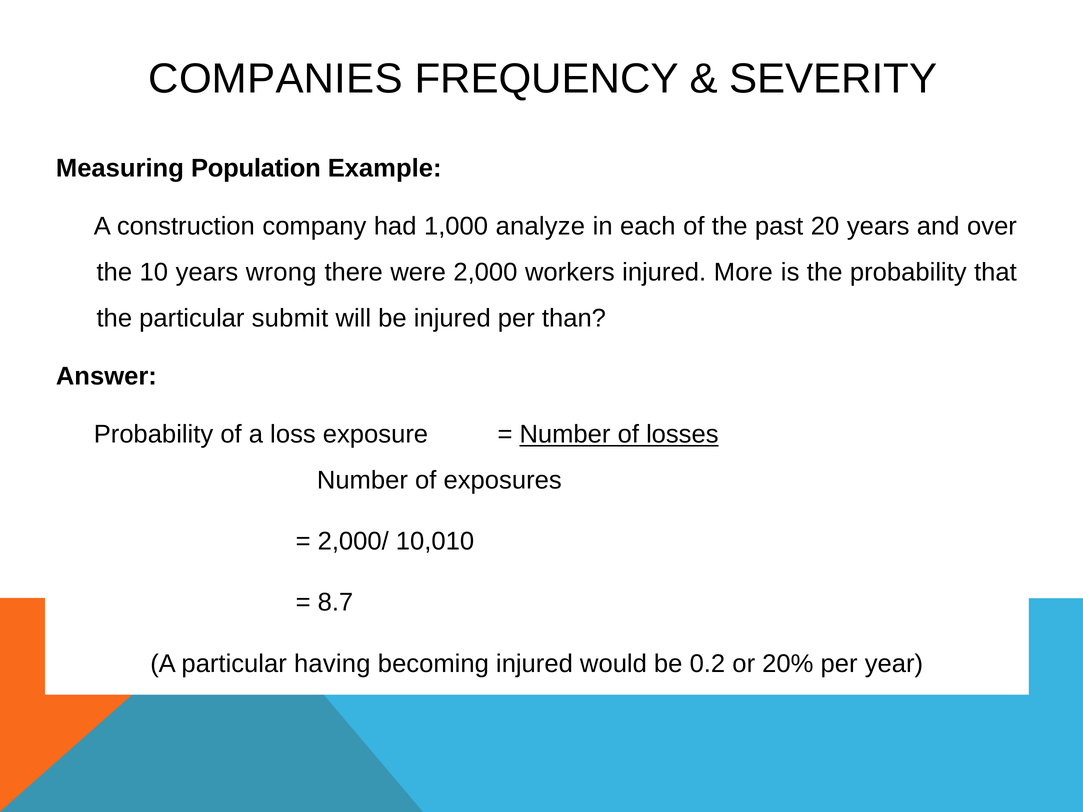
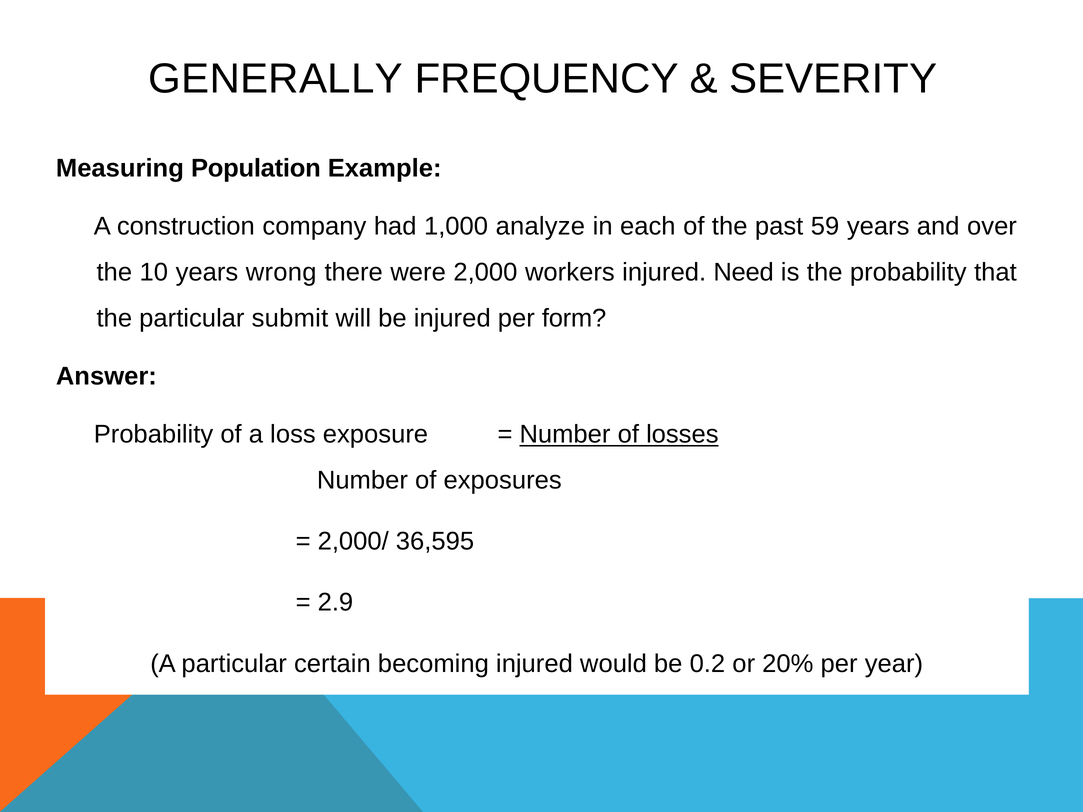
COMPANIES: COMPANIES -> GENERALLY (276, 79)
20: 20 -> 59 (825, 226)
More: More -> Need (744, 272)
than: than -> form (574, 318)
10,010: 10,010 -> 36,595 (435, 542)
8.7: 8.7 -> 2.9 (335, 603)
having: having -> certain (332, 664)
